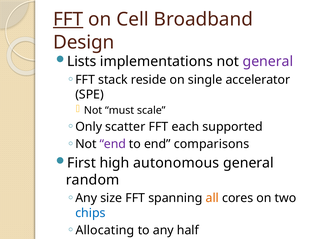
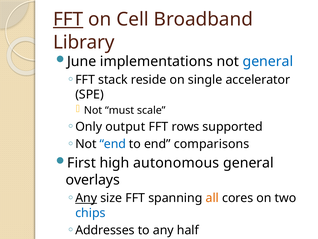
Design: Design -> Library (84, 42)
Lists: Lists -> June (82, 61)
general colour: purple -> blue (268, 61)
scatter: scatter -> output (125, 127)
each: each -> rows (185, 127)
end colour: purple -> blue (113, 144)
random: random -> overlays (93, 179)
Any underline: none -> present (86, 198)
Allocating: Allocating -> Addresses (105, 230)
